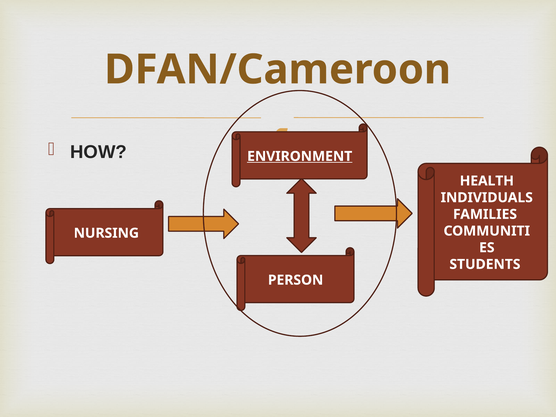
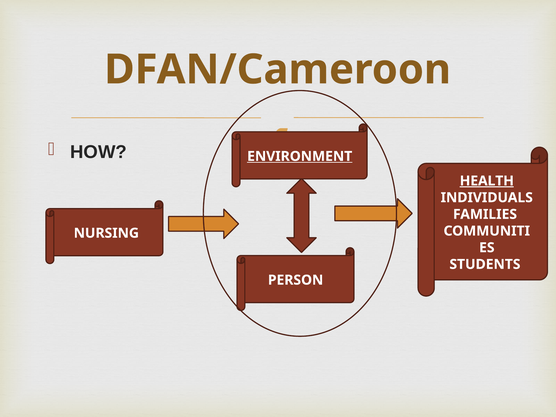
HEALTH underline: none -> present (487, 181)
